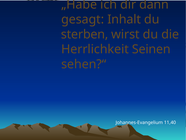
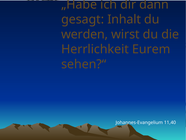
sterben: sterben -> werden (85, 34)
Seinen: Seinen -> Eurem (151, 49)
